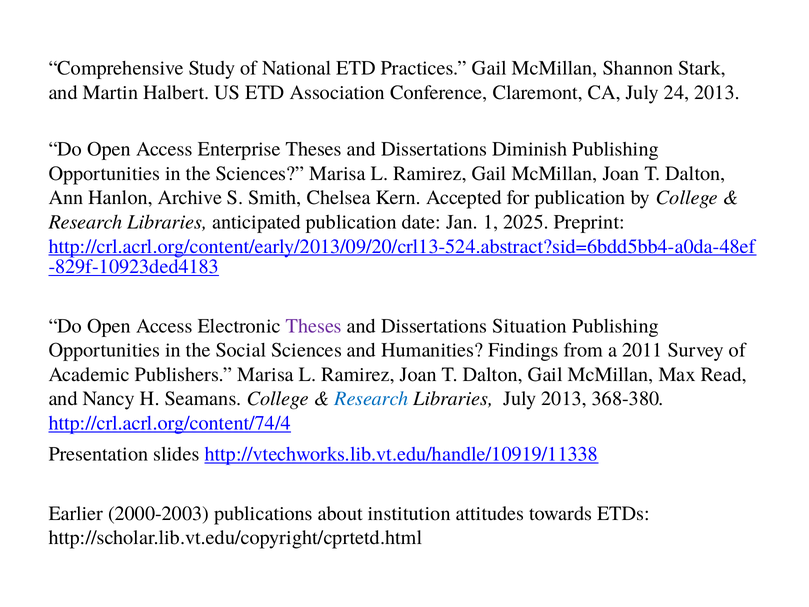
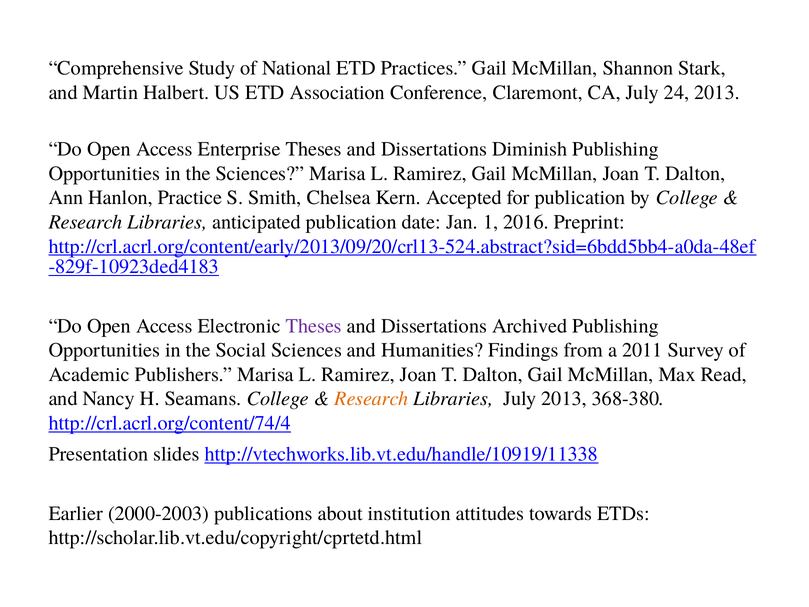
Archive: Archive -> Practice (190, 198)
2025: 2025 -> 2016 (526, 222)
Situation: Situation -> Archived (530, 326)
Research colour: blue -> orange (371, 399)
